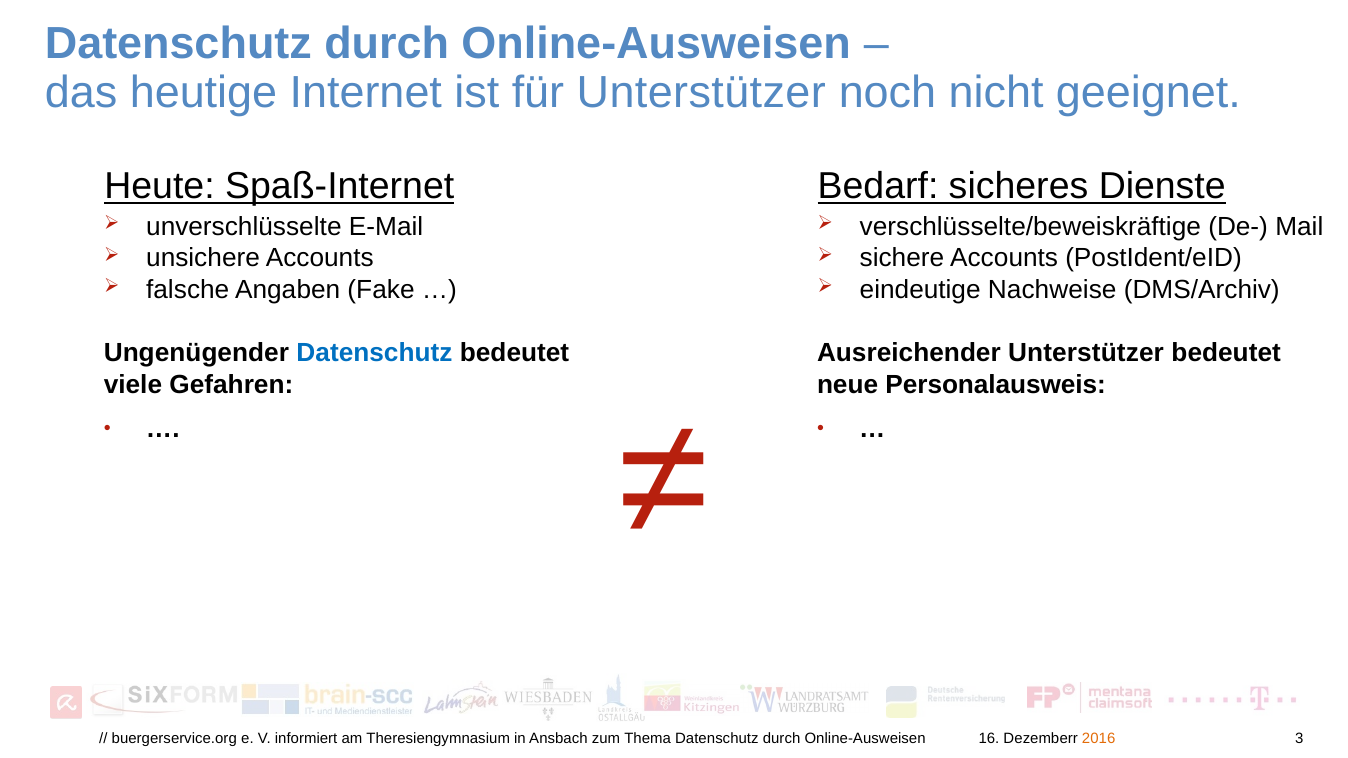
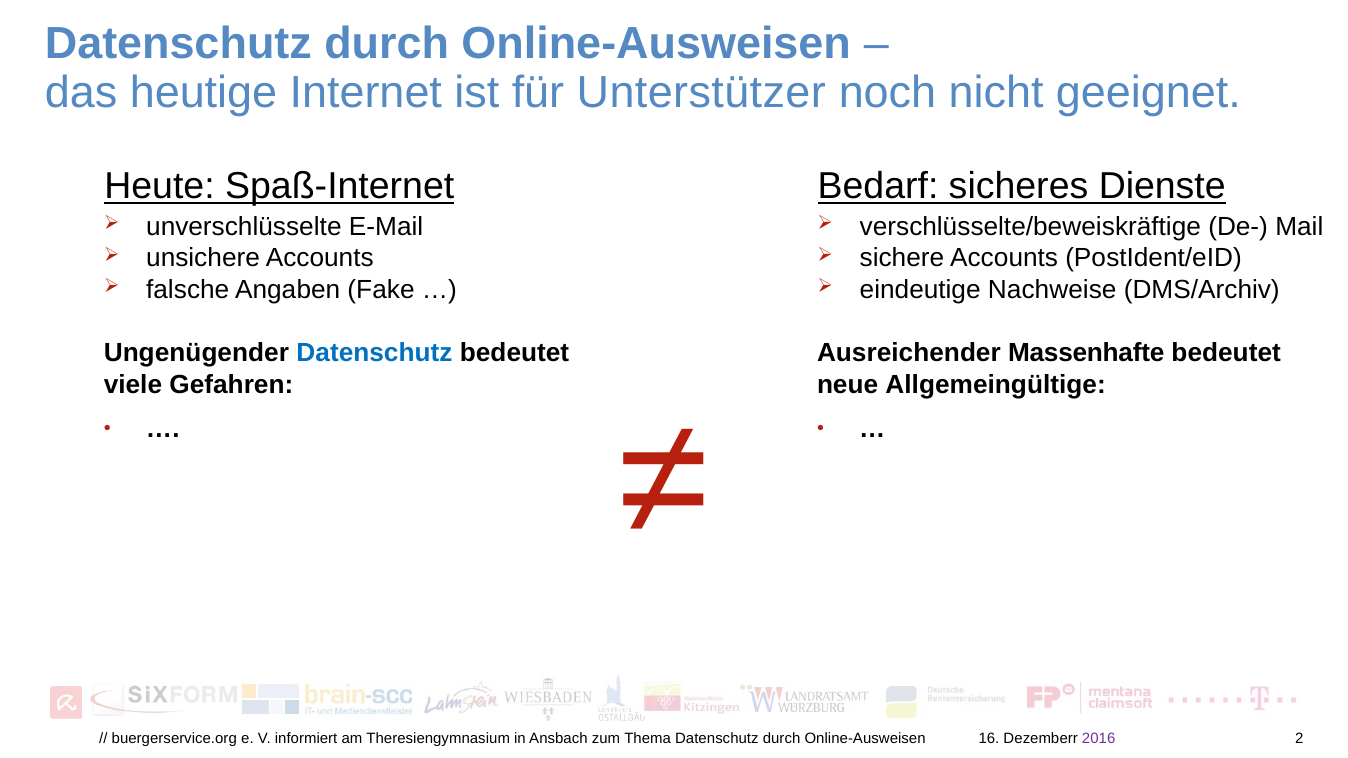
Ausreichender Unterstützer: Unterstützer -> Massenhafte (1086, 354)
Personalausweis: Personalausweis -> Allgemeingültige (996, 385)
2016 colour: orange -> purple (1099, 739)
3: 3 -> 2 (1299, 739)
